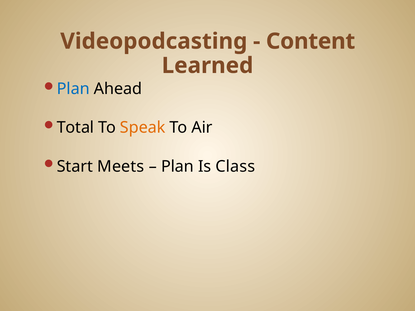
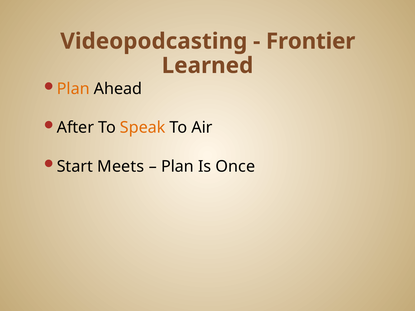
Content: Content -> Frontier (311, 41)
Plan colour: blue -> orange (73, 89)
Total: Total -> After (75, 128)
Class: Class -> Once (235, 166)
